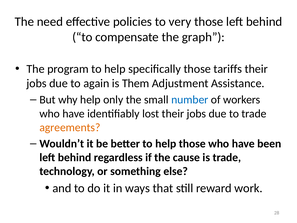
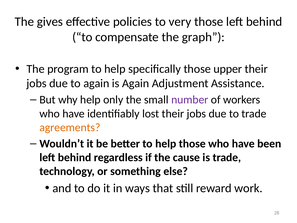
need: need -> gives (50, 22)
tariffs: tariffs -> upper (228, 69)
is Them: Them -> Again (136, 83)
number colour: blue -> purple (190, 100)
